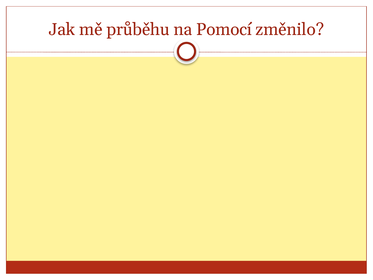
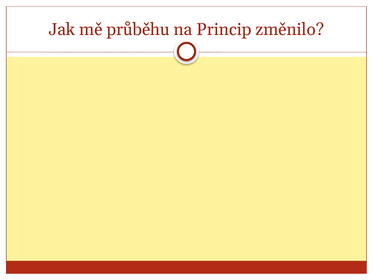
Pomocí: Pomocí -> Princip (224, 29)
